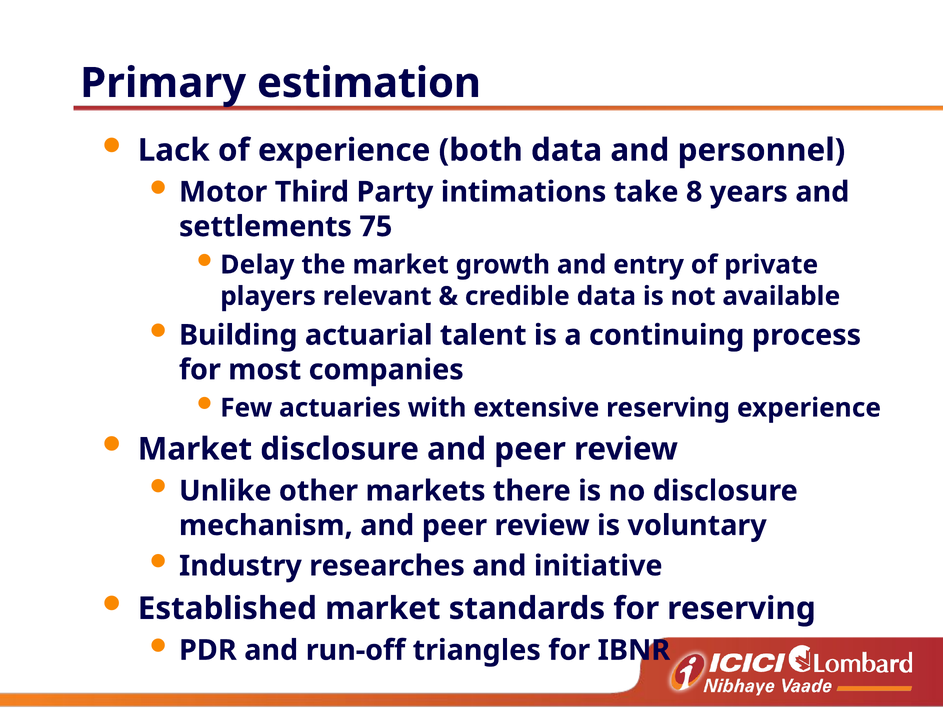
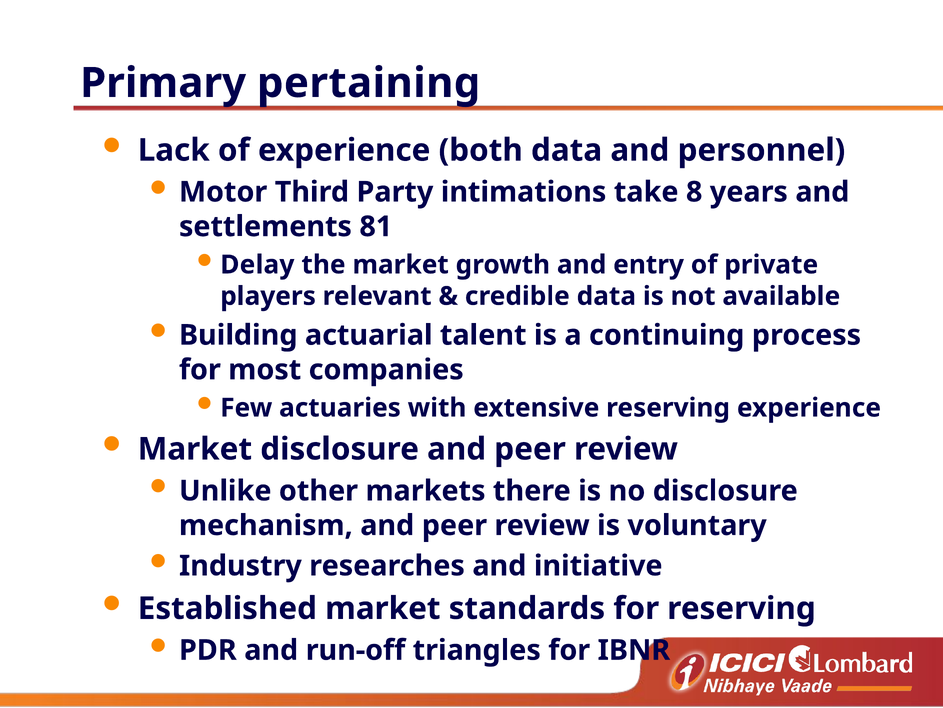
estimation: estimation -> pertaining (369, 83)
75: 75 -> 81 (376, 226)
